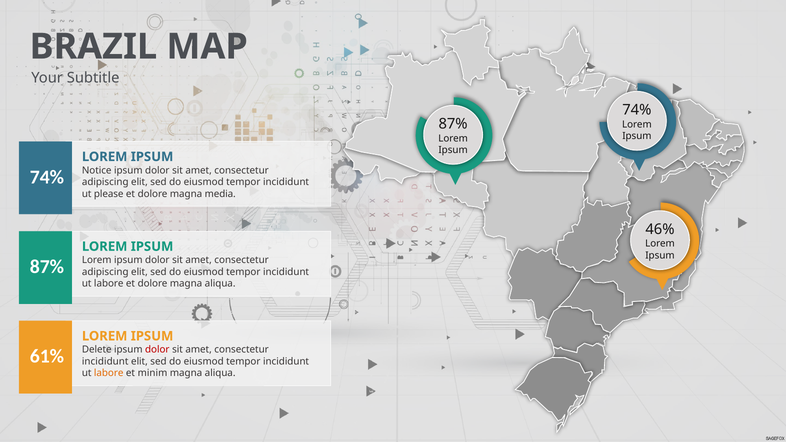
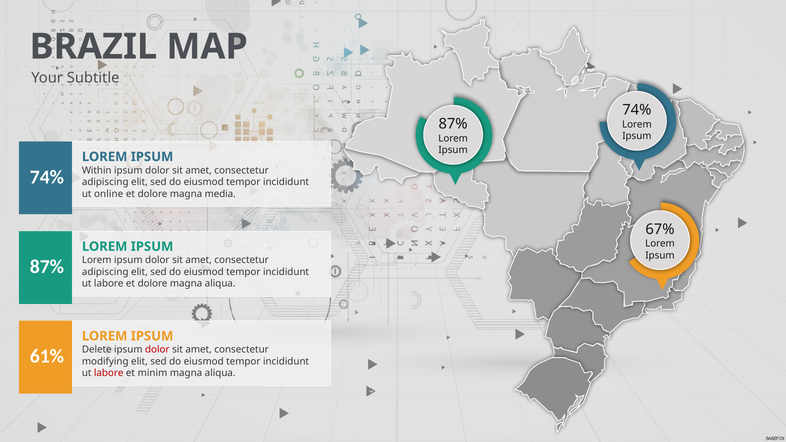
Notice: Notice -> Within (97, 170)
please: please -> online (109, 194)
46%: 46% -> 67% (660, 229)
incididunt: incididunt -> modifying (105, 361)
labore colour: orange -> red (109, 373)
